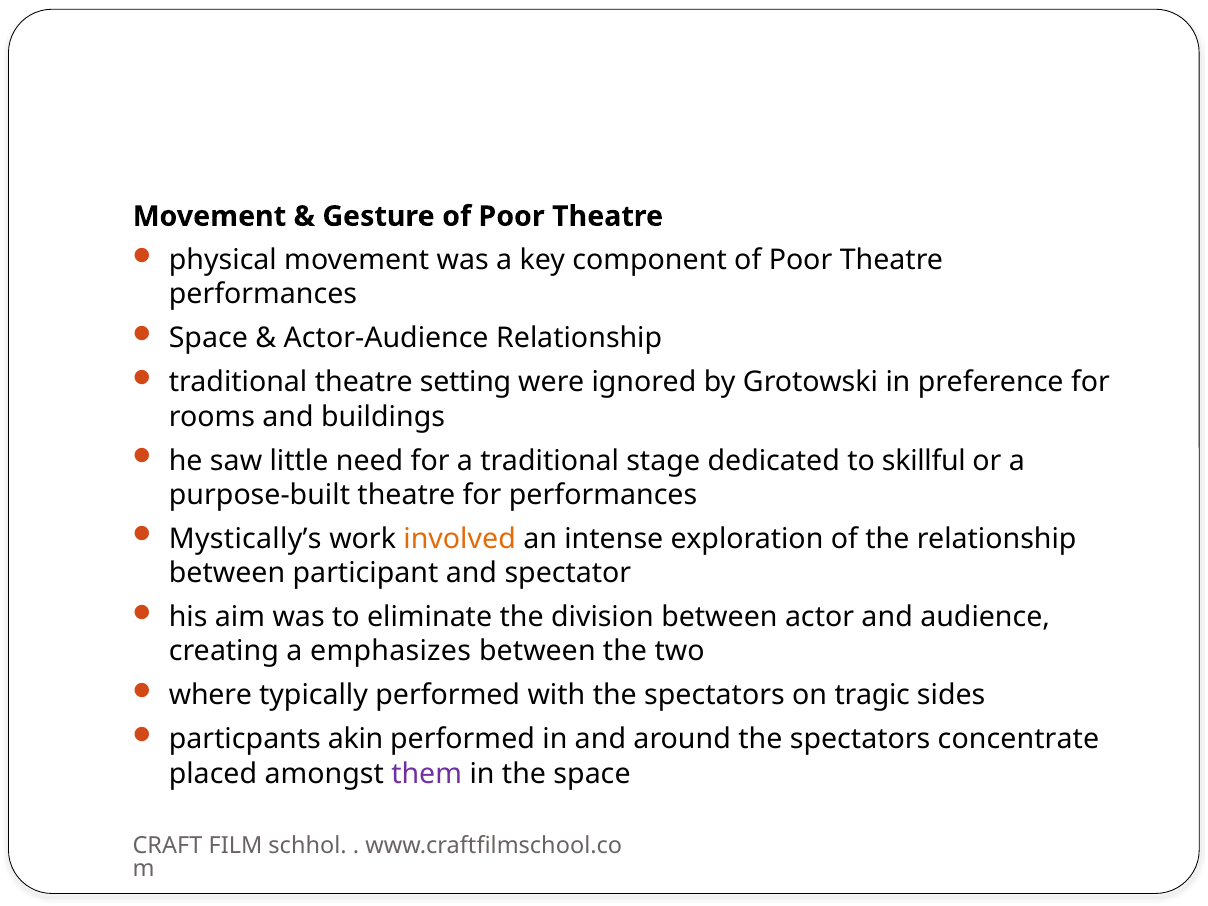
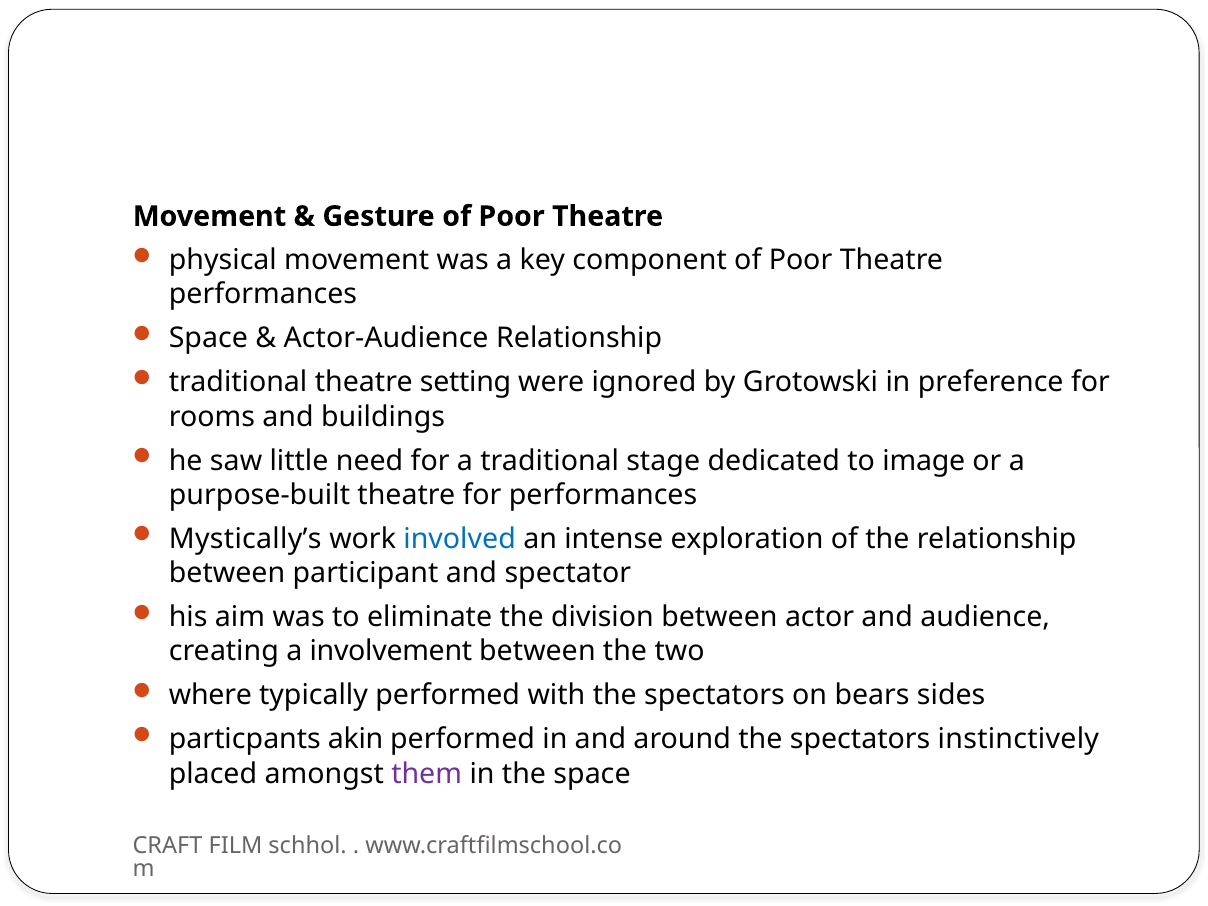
skillful: skillful -> image (924, 461)
involved colour: orange -> blue (460, 539)
emphasizes: emphasizes -> involvement (391, 652)
tragic: tragic -> bears (872, 696)
concentrate: concentrate -> instinctively (1018, 739)
